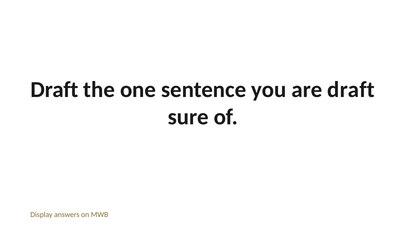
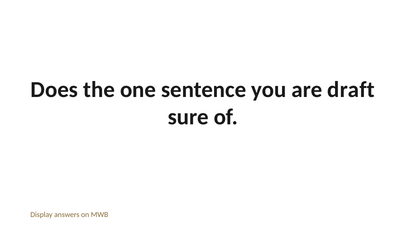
Draft: Draft -> Does (54, 90)
